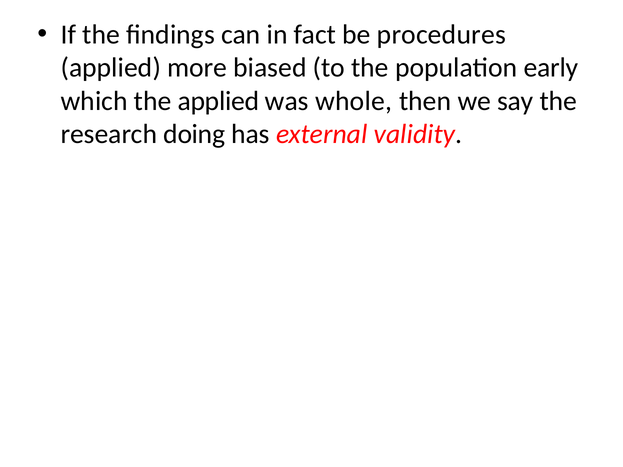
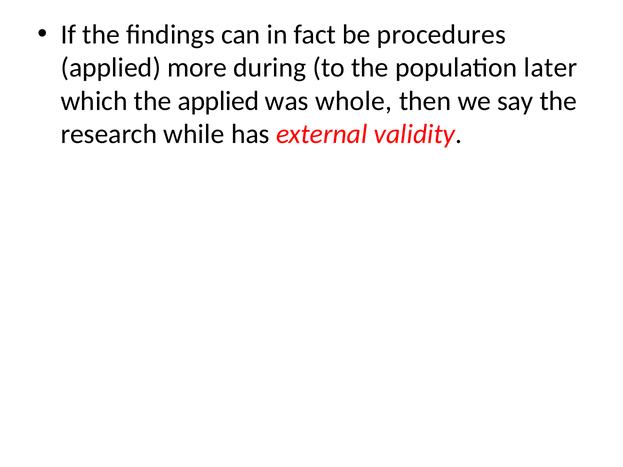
biased: biased -> during (270, 68)
early: early -> later (551, 68)
doing: doing -> while (194, 134)
